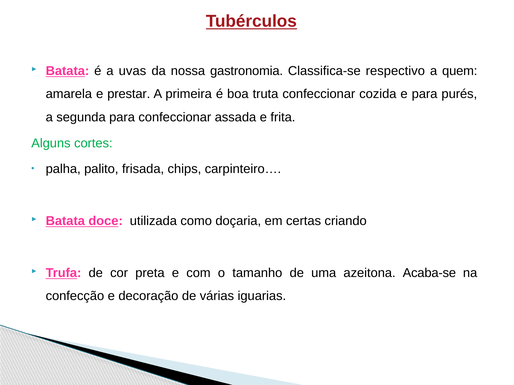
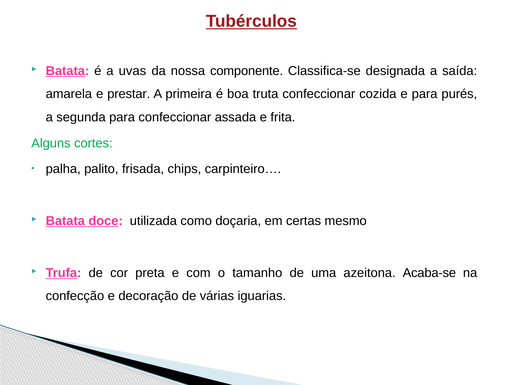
gastronomia: gastronomia -> componente (247, 71)
respectivo: respectivo -> designada (395, 71)
quem: quem -> saída (460, 71)
criando: criando -> mesmo (346, 221)
